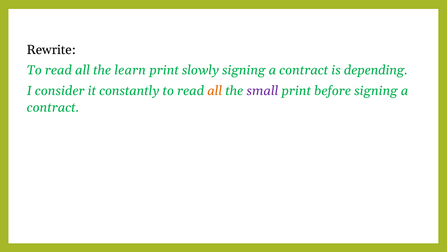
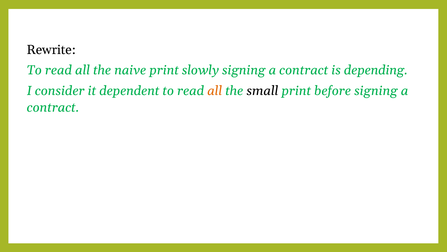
learn: learn -> naive (130, 70)
constantly: constantly -> dependent (129, 91)
small colour: purple -> black (262, 91)
